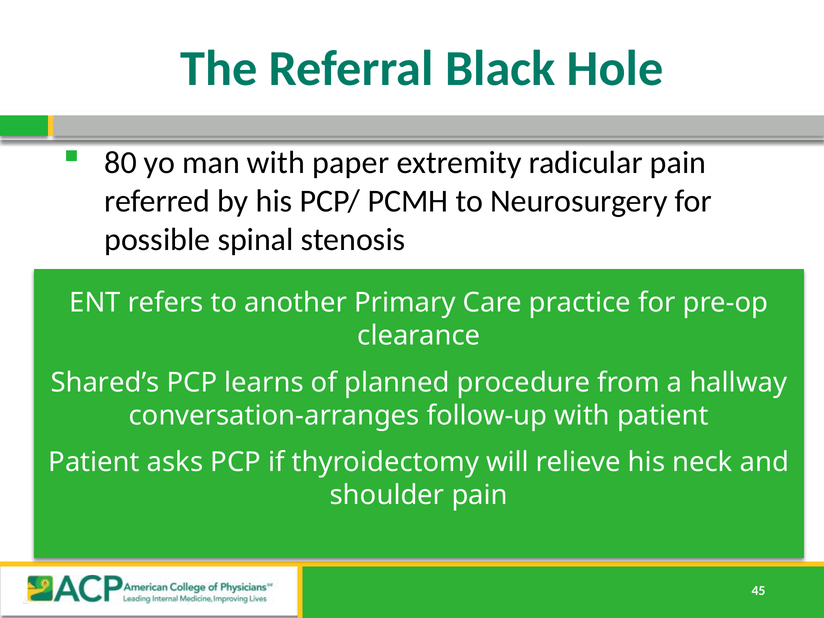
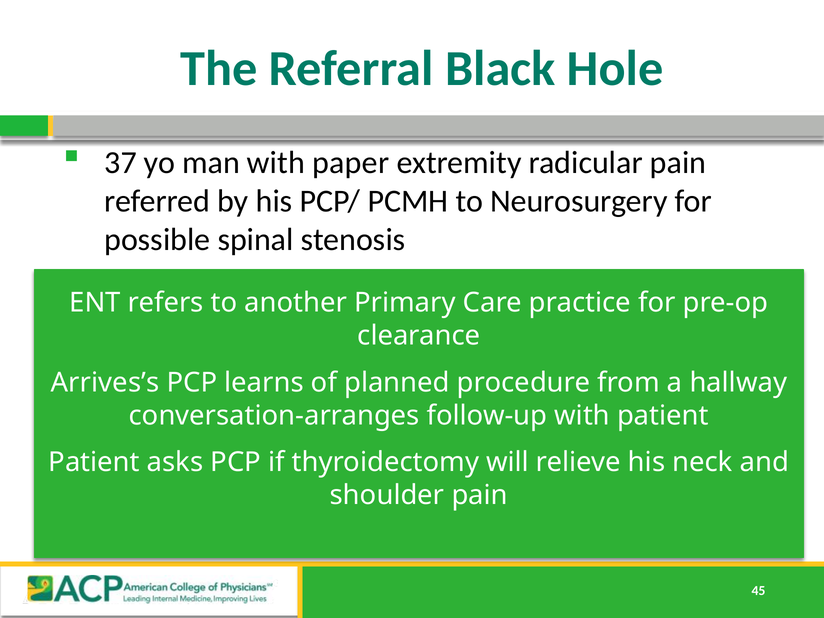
80: 80 -> 37 (121, 163)
Shared’s: Shared’s -> Arrives’s (105, 383)
